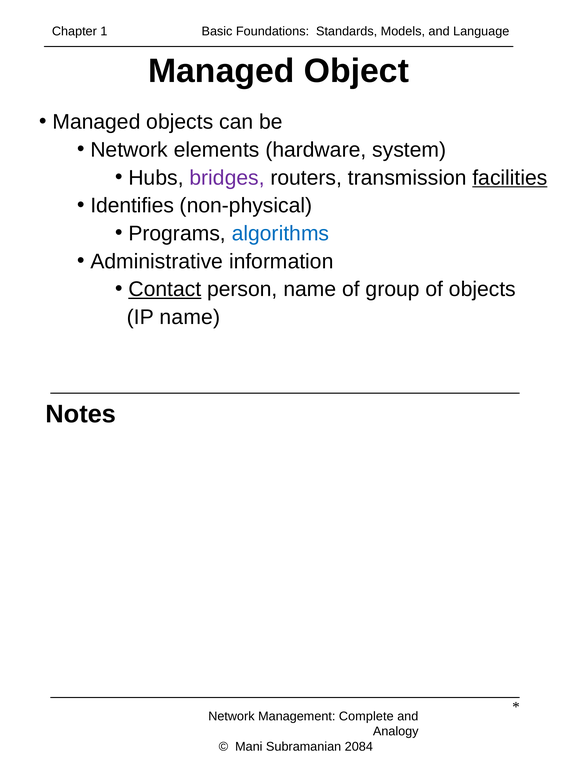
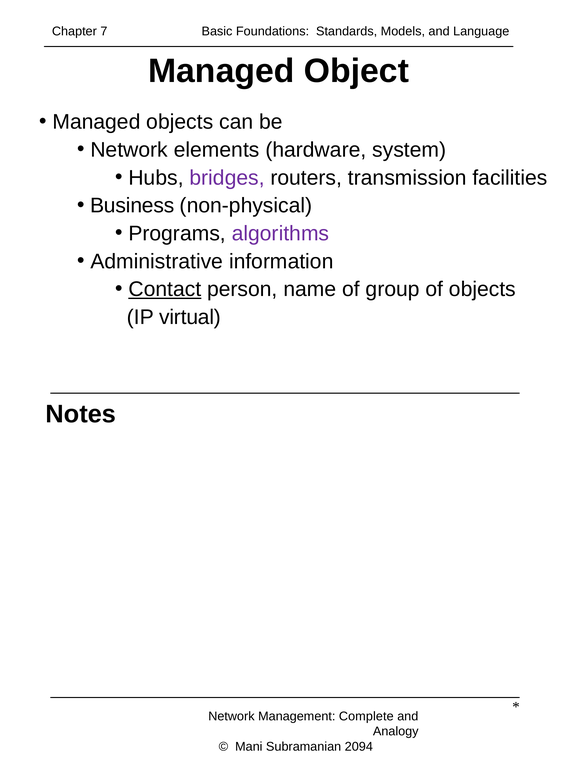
1: 1 -> 7 (104, 31)
facilities underline: present -> none (510, 177)
Identifies: Identifies -> Business (132, 205)
algorithms colour: blue -> purple (280, 233)
IP name: name -> virtual (190, 317)
2084: 2084 -> 2094 (359, 746)
